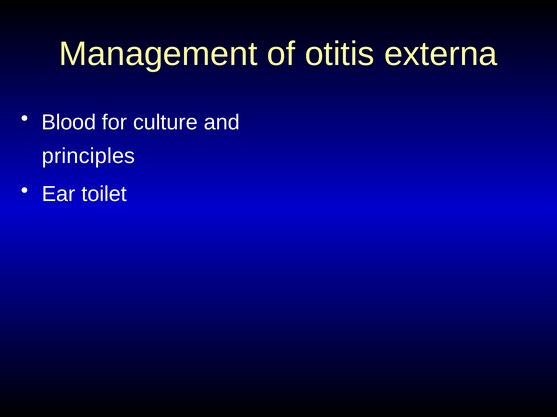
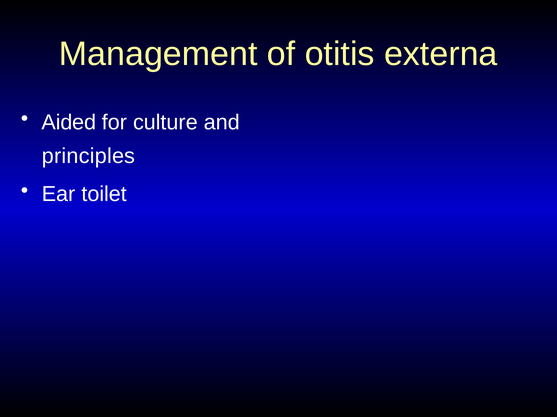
Blood: Blood -> Aided (69, 123)
